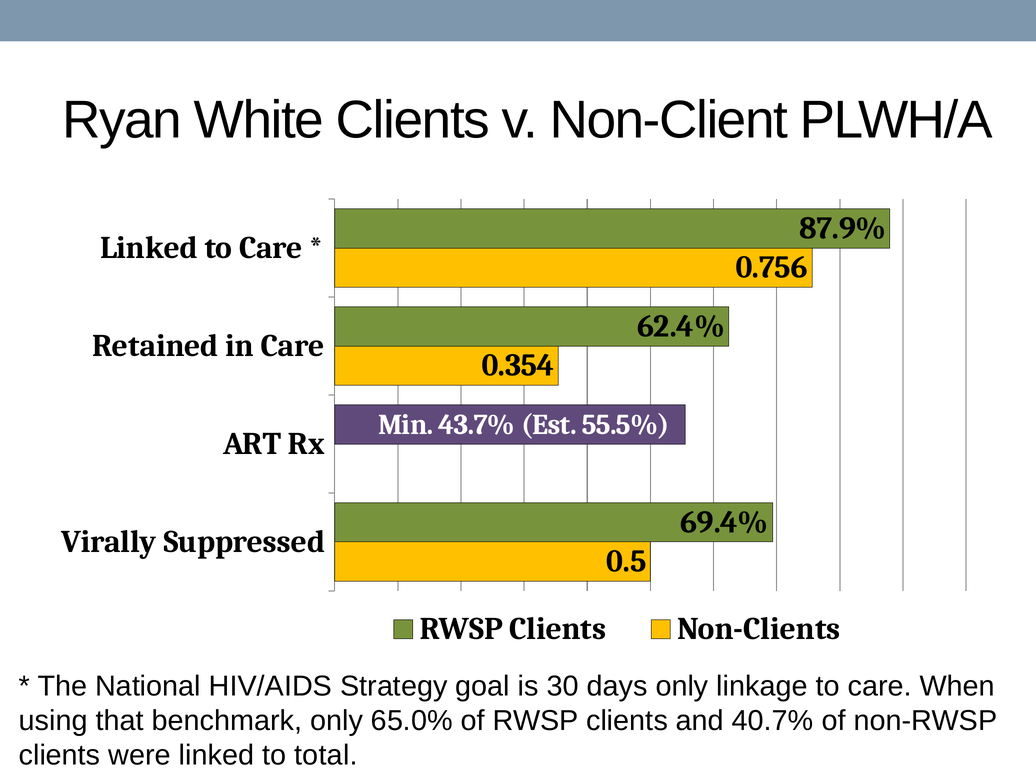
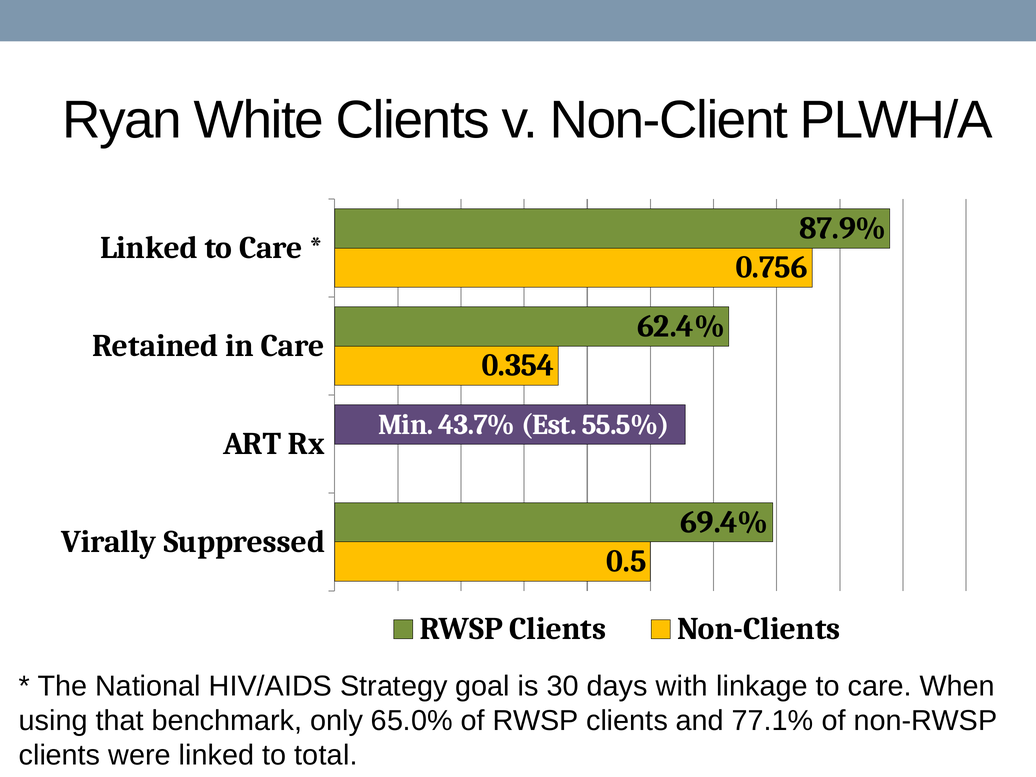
days only: only -> with (682, 686)
40.7%: 40.7% -> 77.1% (773, 721)
